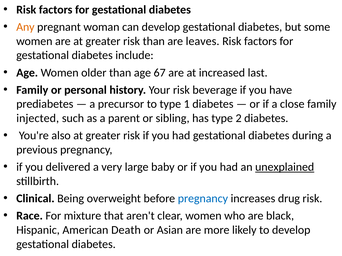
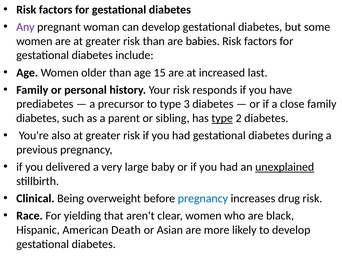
Any colour: orange -> purple (25, 27)
leaves: leaves -> babies (203, 41)
67: 67 -> 15 (160, 73)
beverage: beverage -> responds (215, 90)
1: 1 -> 3 (187, 104)
injected: injected -> diabetes (38, 119)
type underline: none -> present (222, 119)
mixture: mixture -> yielding (83, 216)
